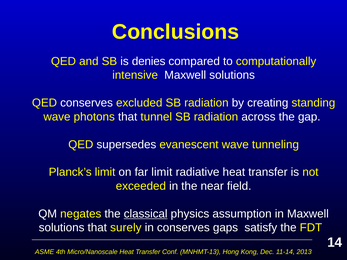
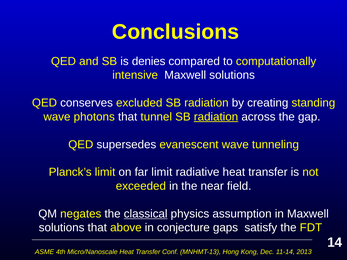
radiation underline: none -> present (216, 117)
surely: surely -> above (126, 228)
in conserves: conserves -> conjecture (183, 228)
